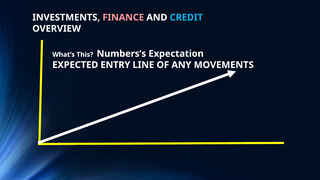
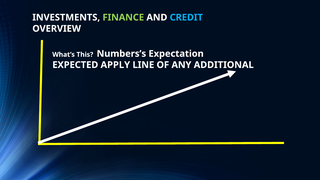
FINANCE colour: pink -> light green (123, 17)
ENTRY: ENTRY -> APPLY (115, 65)
MOVEMENTS: MOVEMENTS -> ADDITIONAL (224, 65)
